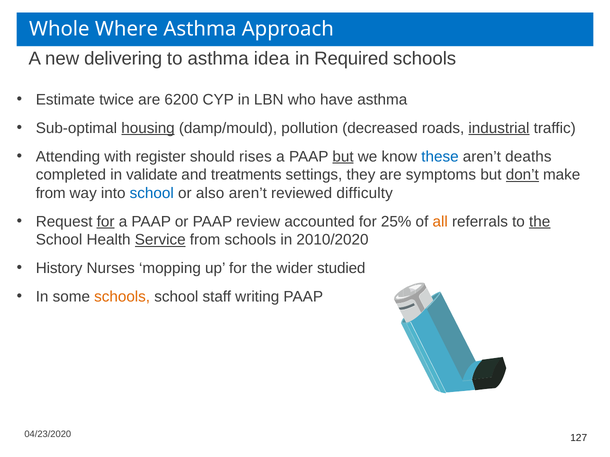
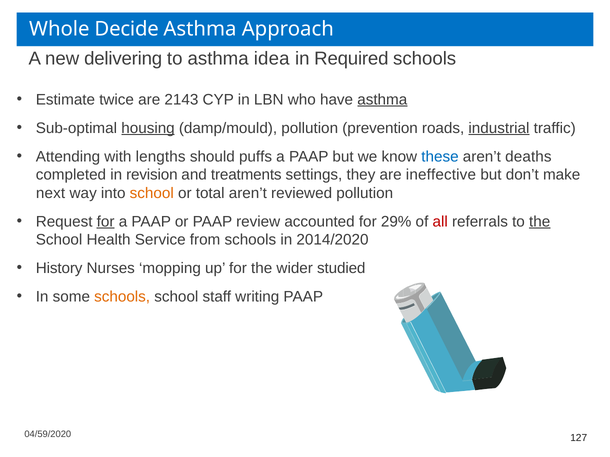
Where: Where -> Decide (127, 29)
6200: 6200 -> 2143 (181, 100)
asthma underline: none -> present (382, 100)
decreased: decreased -> prevention (380, 128)
register: register -> lengths (161, 157)
rises: rises -> puffs (256, 157)
but underline: present -> none (343, 157)
validate: validate -> revision (152, 175)
symptoms: symptoms -> ineffective (441, 175)
don’t underline: present -> none (522, 175)
from: from -> next (51, 193)
school colour: blue -> orange (152, 193)
also: also -> total (210, 193)
reviewed difficulty: difficulty -> pollution (365, 193)
25%: 25% -> 29% (396, 222)
all colour: orange -> red (440, 222)
Service underline: present -> none (160, 240)
2010/2020: 2010/2020 -> 2014/2020 (333, 240)
04/23/2020: 04/23/2020 -> 04/59/2020 (48, 435)
